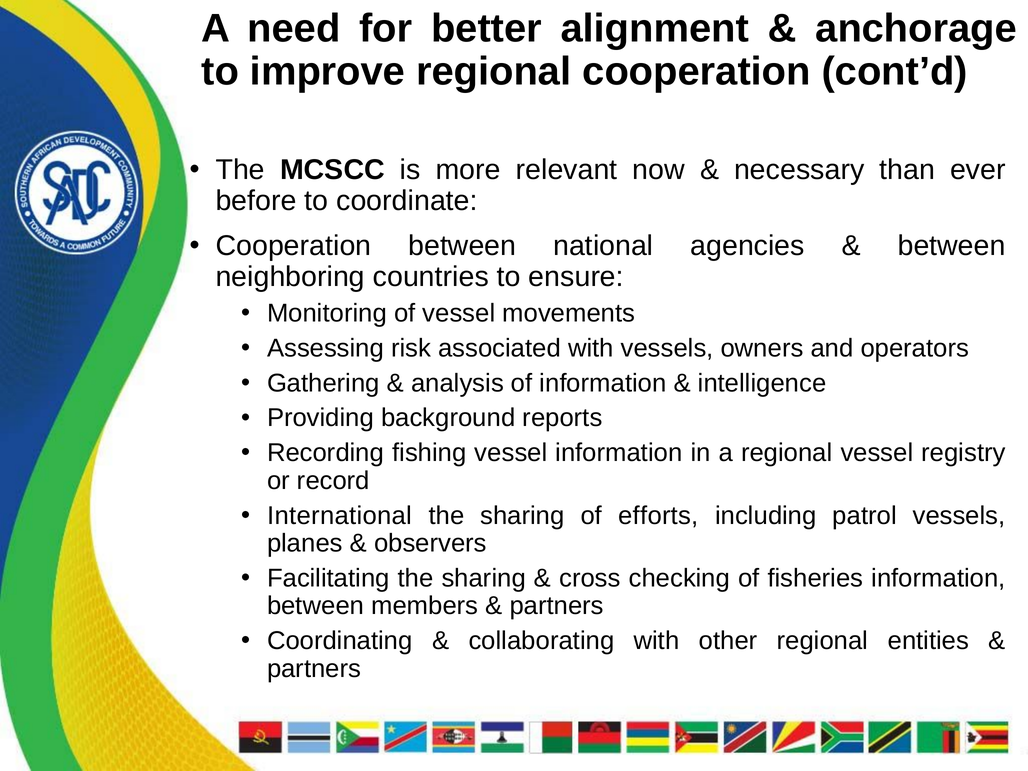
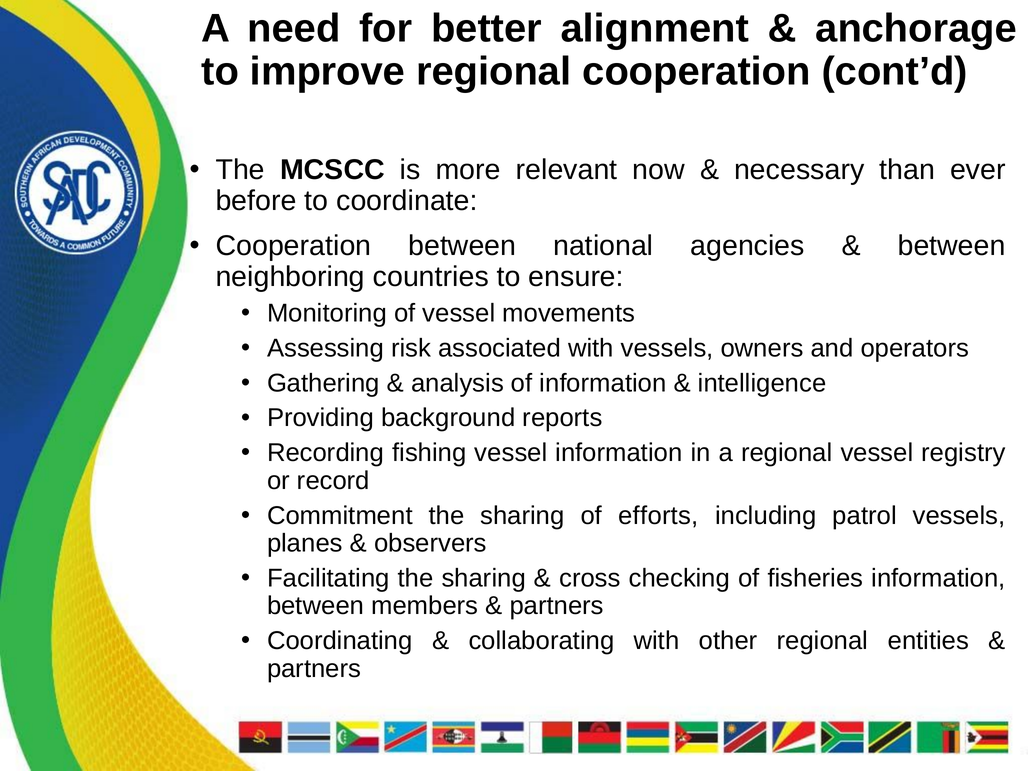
International: International -> Commitment (340, 516)
